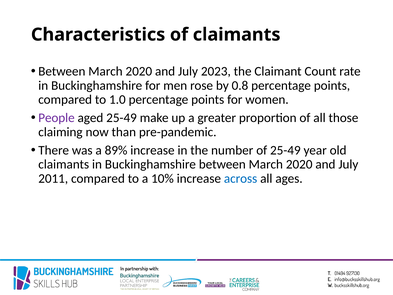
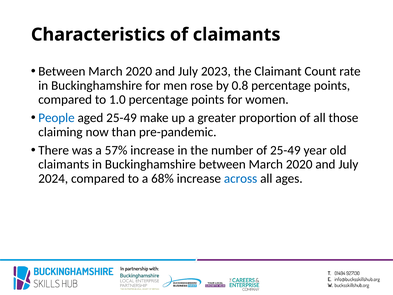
People colour: purple -> blue (56, 118)
89%: 89% -> 57% (116, 150)
2011: 2011 -> 2024 (53, 178)
10%: 10% -> 68% (162, 178)
